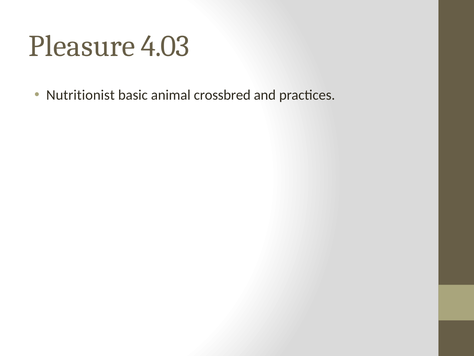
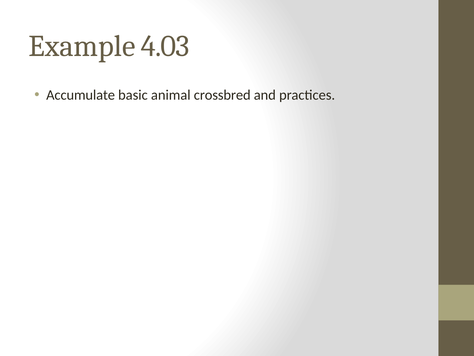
Pleasure: Pleasure -> Example (82, 46)
Nutritionist: Nutritionist -> Accumulate (81, 95)
